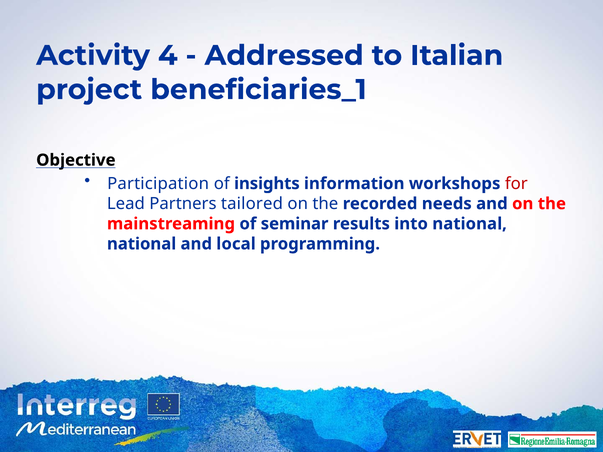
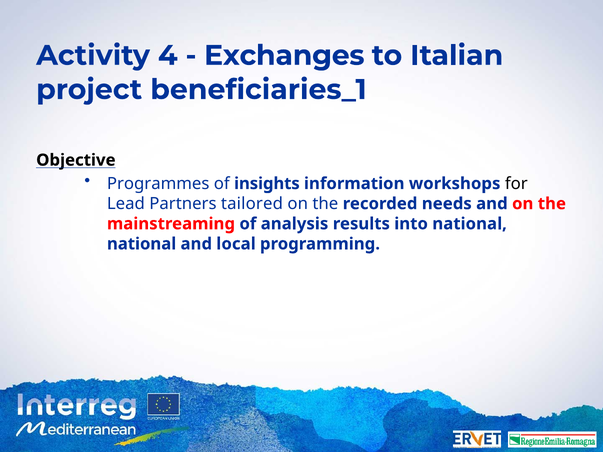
Addressed: Addressed -> Exchanges (284, 56)
Participation: Participation -> Programmes (158, 184)
for colour: red -> black (516, 184)
seminar: seminar -> analysis (295, 224)
